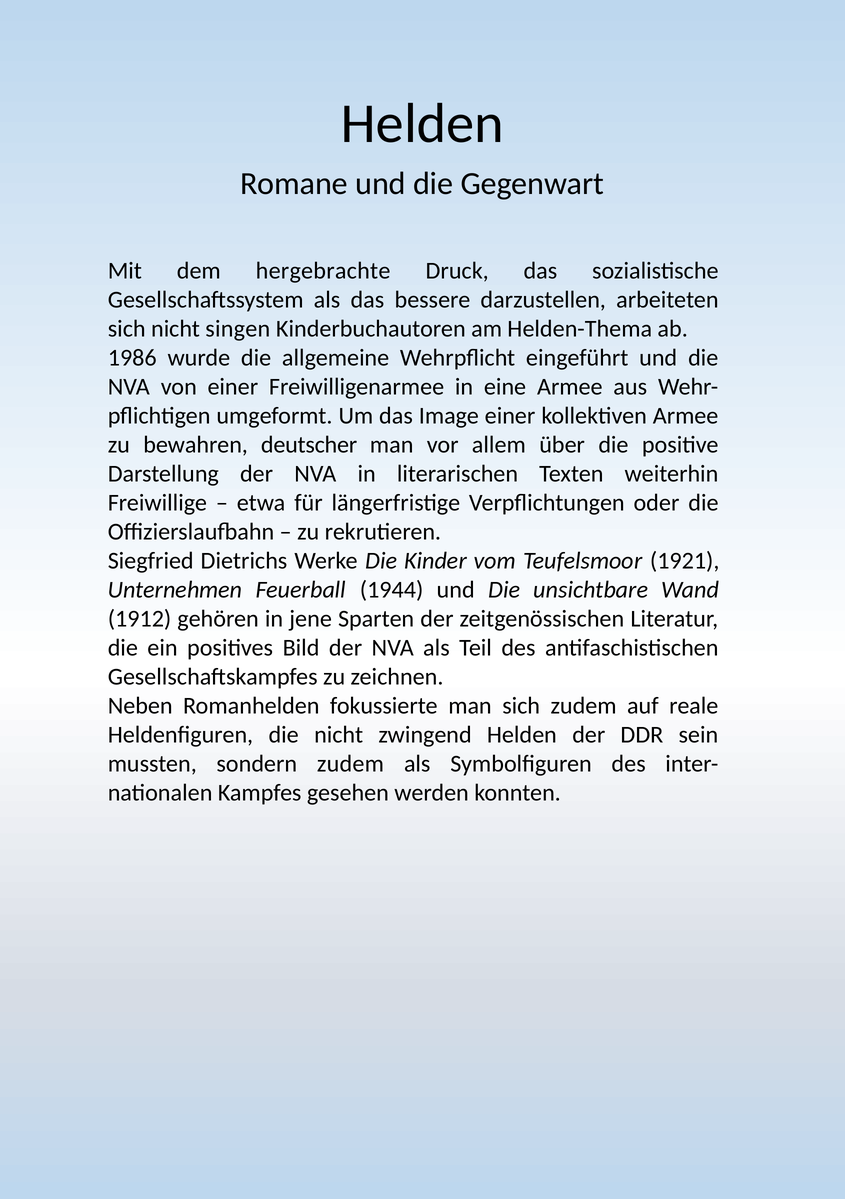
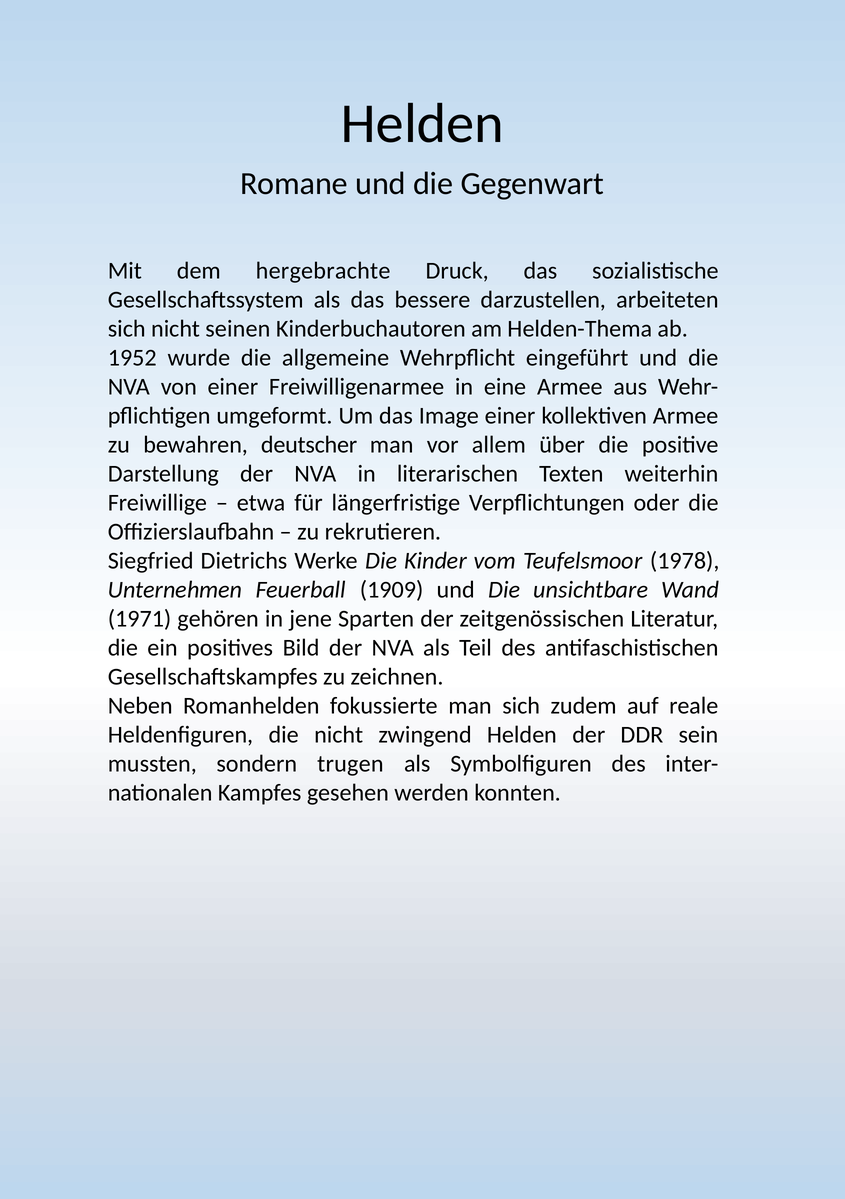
singen: singen -> seinen (238, 329)
1986: 1986 -> 1952 (132, 358)
1921: 1921 -> 1978 (685, 561)
1944: 1944 -> 1909 (392, 590)
1912: 1912 -> 1971 (140, 619)
sondern zudem: zudem -> trugen (350, 764)
